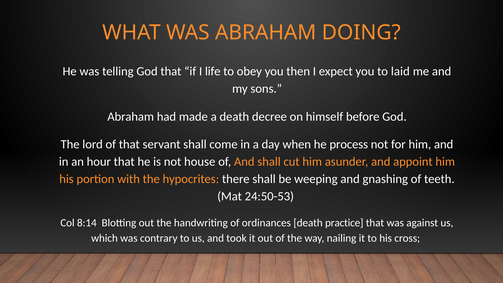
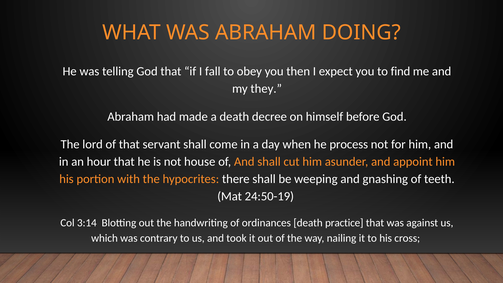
life: life -> fall (213, 71)
laid: laid -> find (400, 71)
sons: sons -> they (266, 89)
24:50-53: 24:50-53 -> 24:50-19 (269, 196)
8:14: 8:14 -> 3:14 (87, 223)
